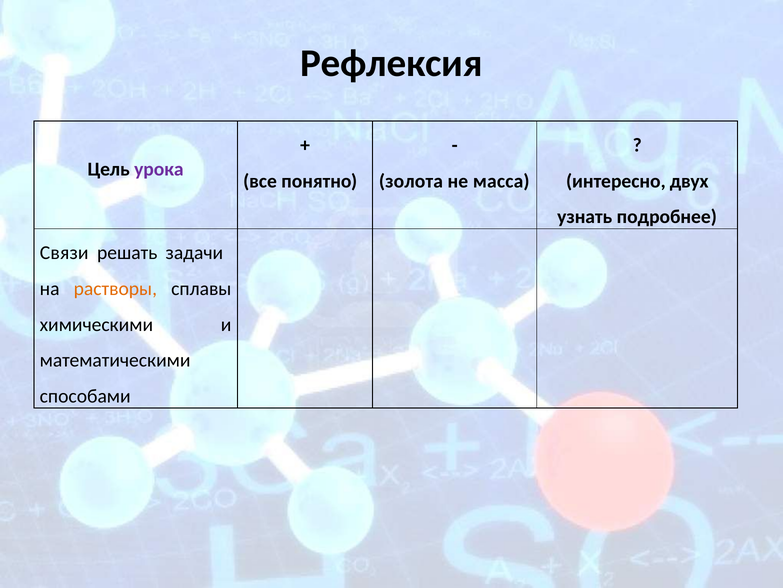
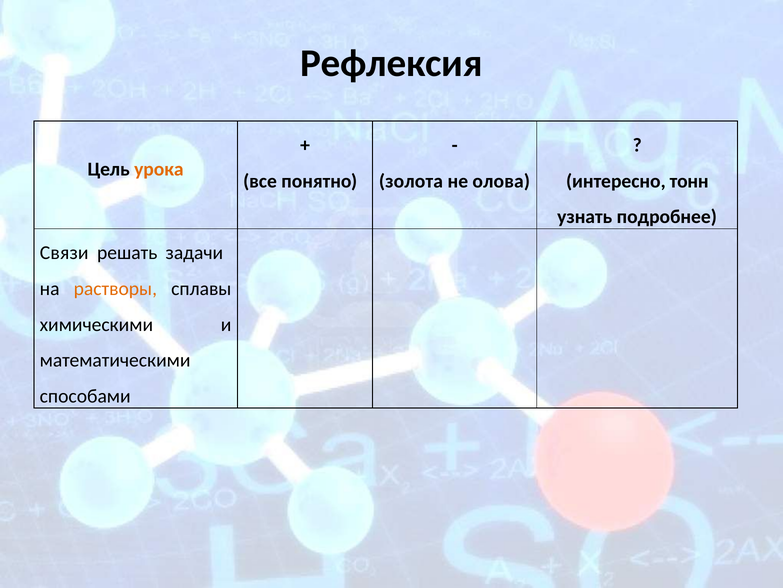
урока colour: purple -> orange (159, 169)
масса: масса -> олова (501, 181)
двух: двух -> тонн (689, 181)
